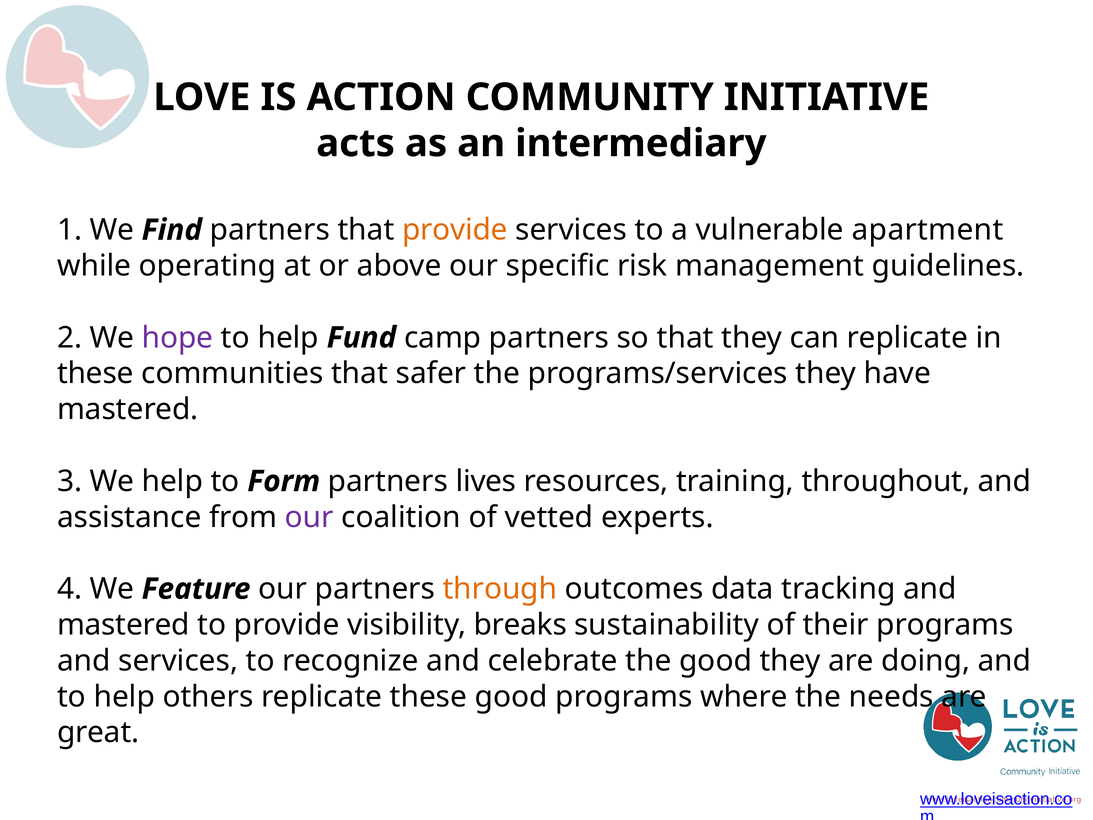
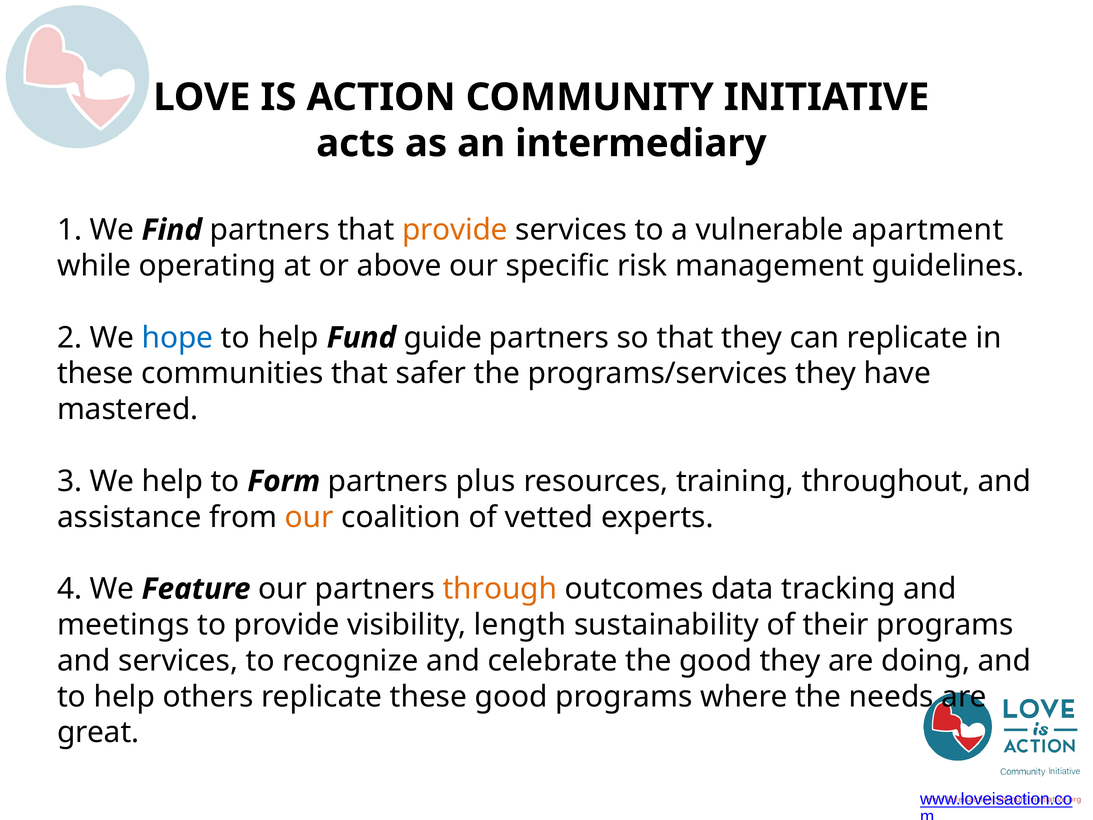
hope colour: purple -> blue (177, 338)
camp: camp -> guide (443, 338)
lives: lives -> plus (486, 481)
our colour: purple -> orange (309, 517)
mastered: mastered -> meetings (123, 625)
breaks: breaks -> length (520, 625)
